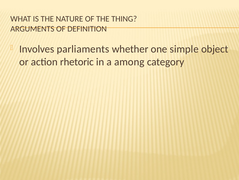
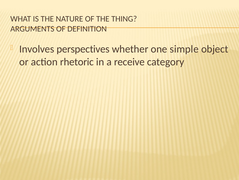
parliaments: parliaments -> perspectives (83, 49)
among: among -> receive (129, 62)
